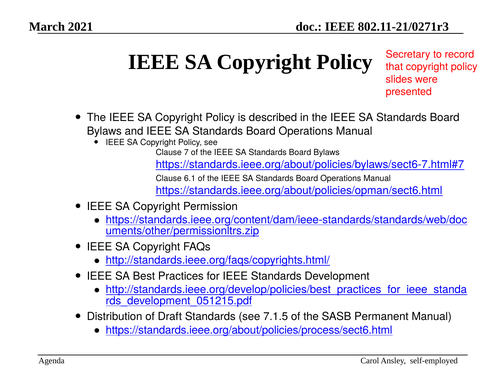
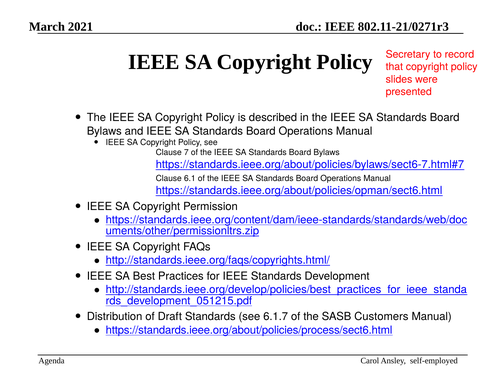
7.1.5: 7.1.5 -> 6.1.7 (276, 316)
Permanent: Permanent -> Customers (381, 316)
